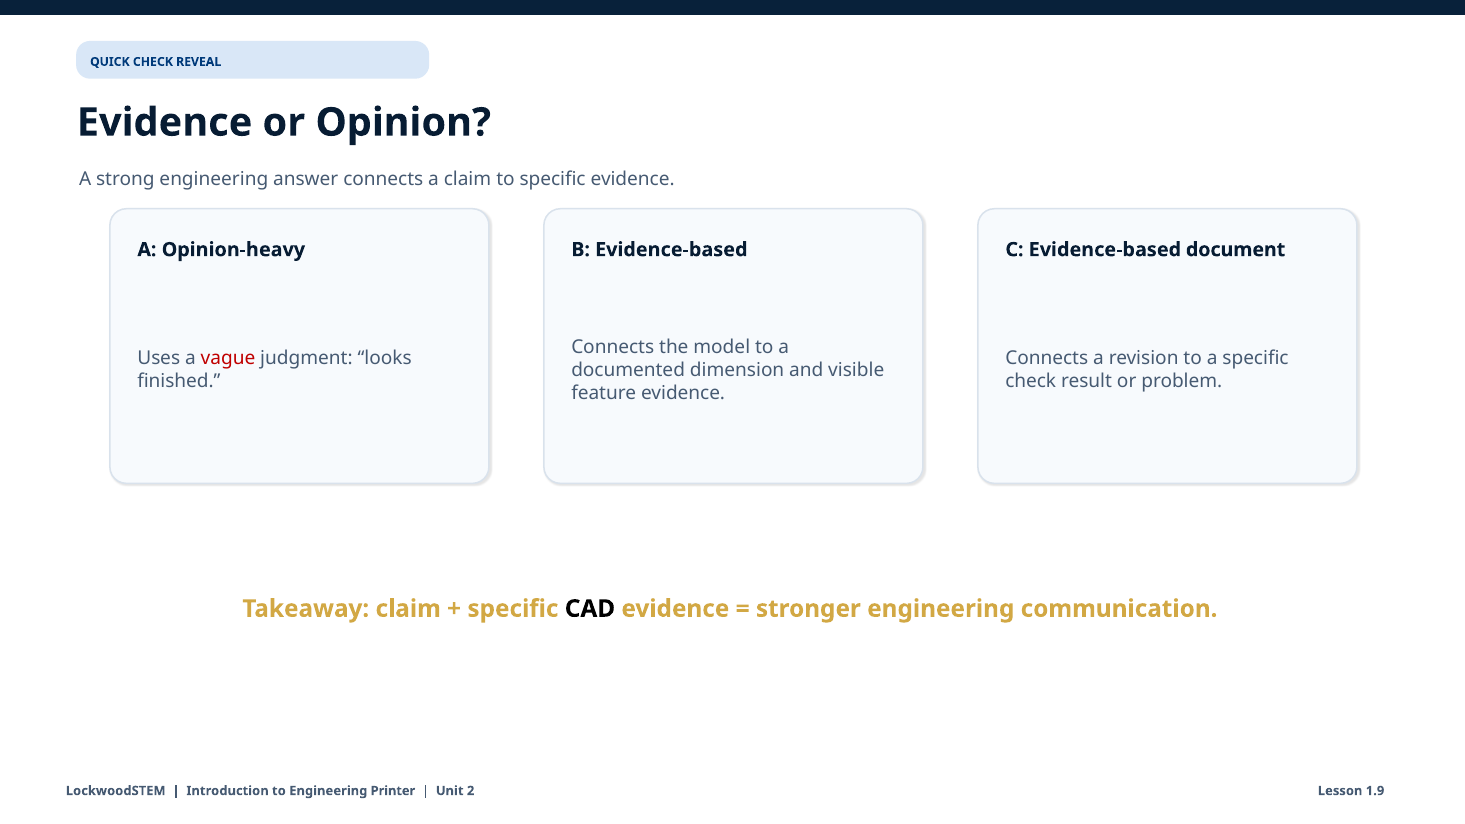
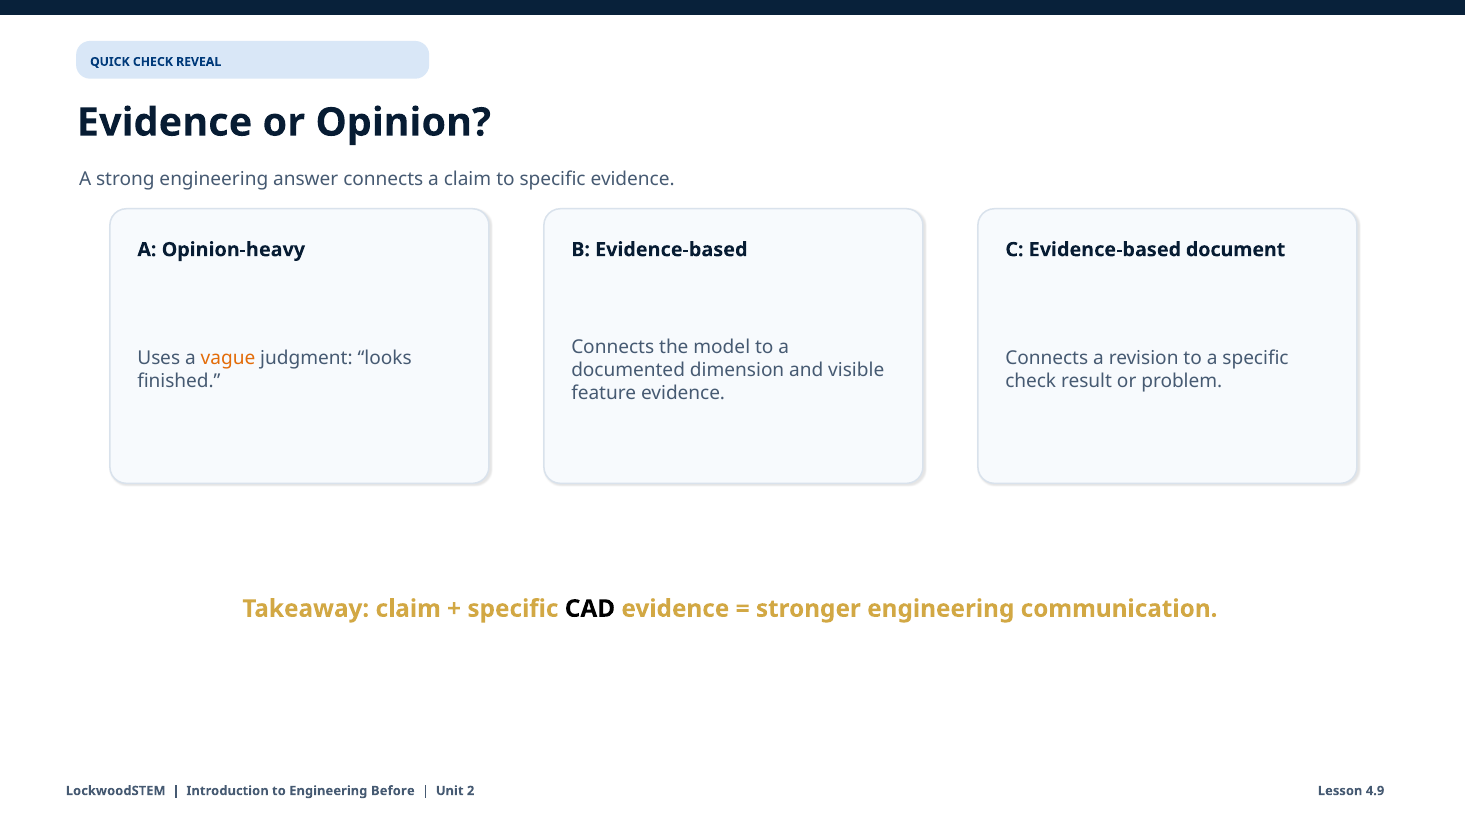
vague colour: red -> orange (228, 358)
Printer: Printer -> Before (393, 791)
1.9: 1.9 -> 4.9 (1375, 791)
